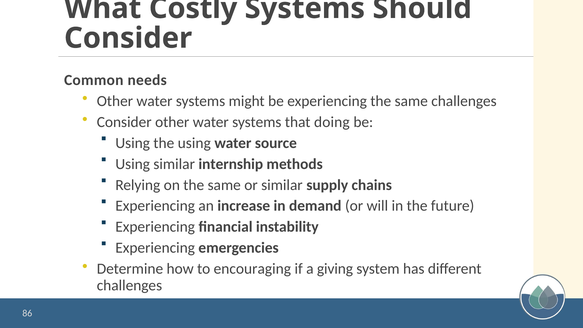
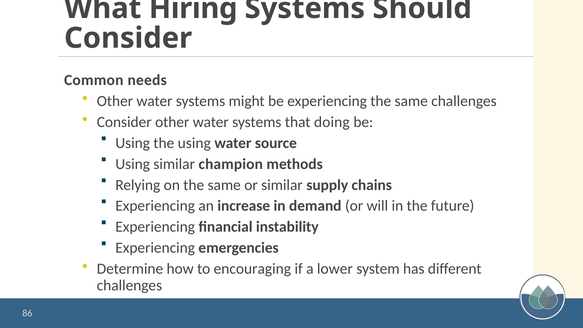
Costly: Costly -> Hiring (193, 8)
internship: internship -> champion (231, 164)
giving: giving -> lower (335, 269)
